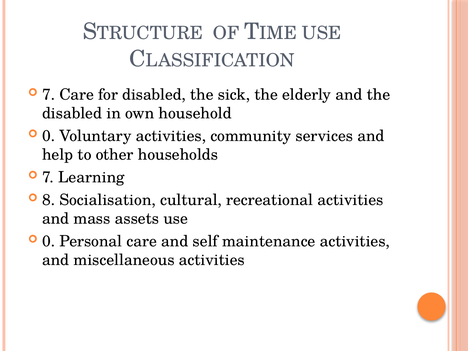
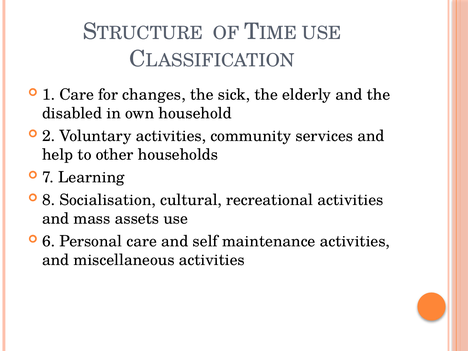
7: 7 -> 1 (49, 95)
for disabled: disabled -> changes (154, 95)
0: 0 -> 2 (49, 136)
0: 0 -> 6 (49, 241)
